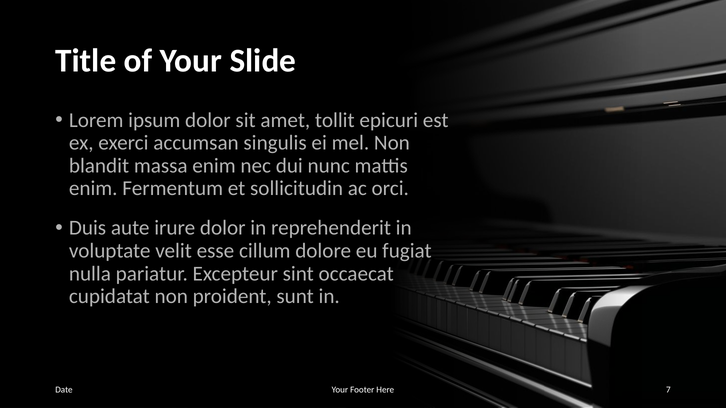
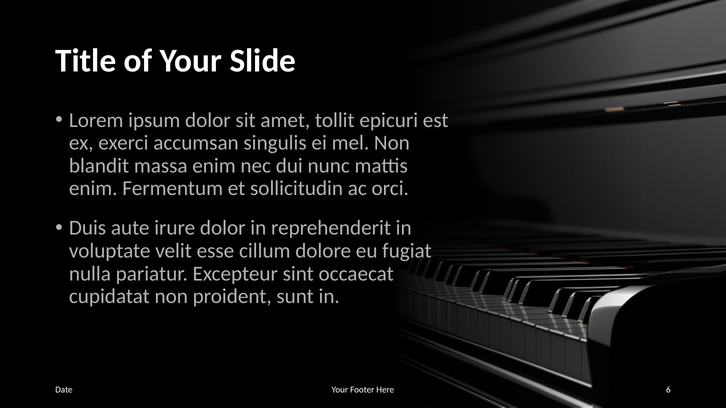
7: 7 -> 6 (668, 390)
